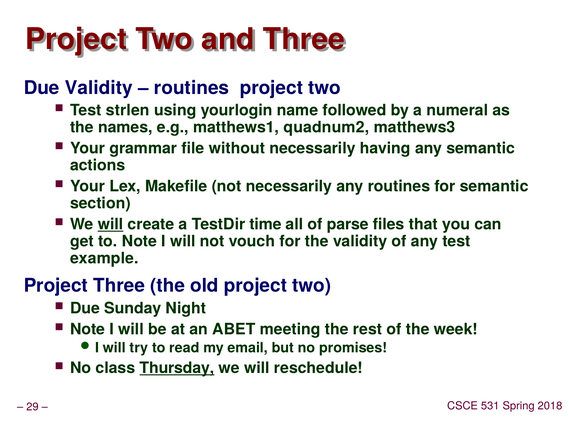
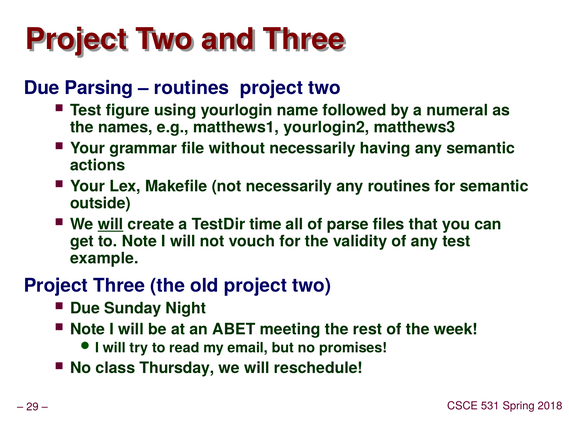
Due Validity: Validity -> Parsing (99, 88)
strlen: strlen -> figure (128, 110)
quadnum2: quadnum2 -> yourlogin2 (326, 128)
section: section -> outside (100, 204)
Thursday underline: present -> none (177, 369)
